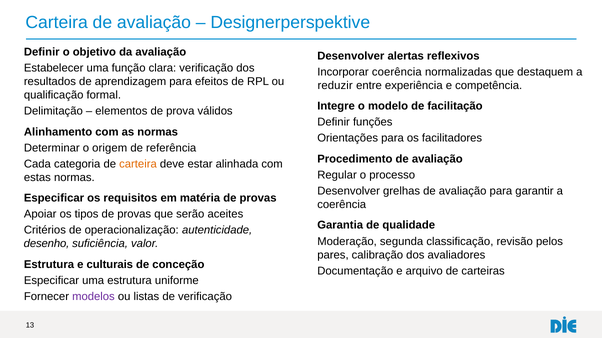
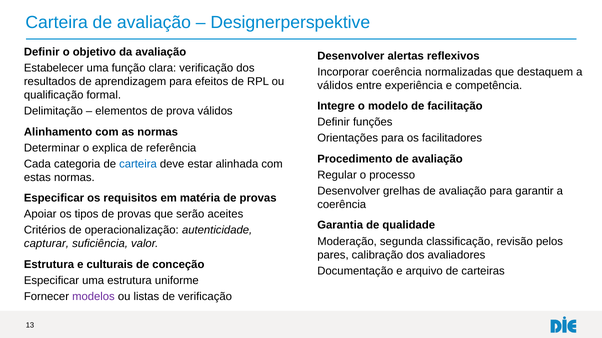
reduzir: reduzir -> válidos (335, 85)
origem: origem -> explica (110, 148)
carteira colour: orange -> blue (138, 164)
desenho: desenho -> capturar (46, 244)
